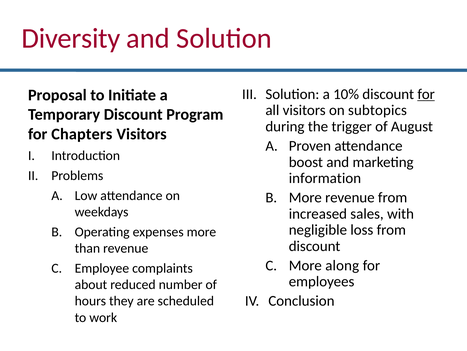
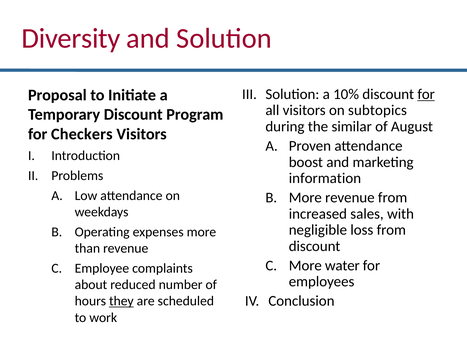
trigger: trigger -> similar (352, 126)
Chapters: Chapters -> Checkers (82, 134)
along: along -> water (342, 265)
they underline: none -> present (121, 301)
